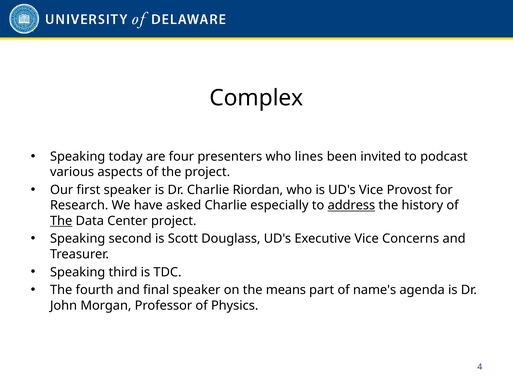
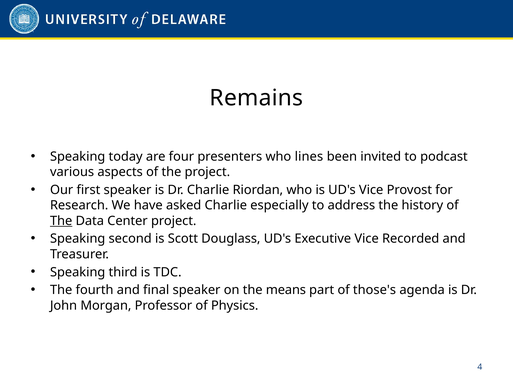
Complex: Complex -> Remains (256, 98)
address underline: present -> none (351, 205)
Concerns: Concerns -> Recorded (411, 239)
name's: name's -> those's (375, 290)
